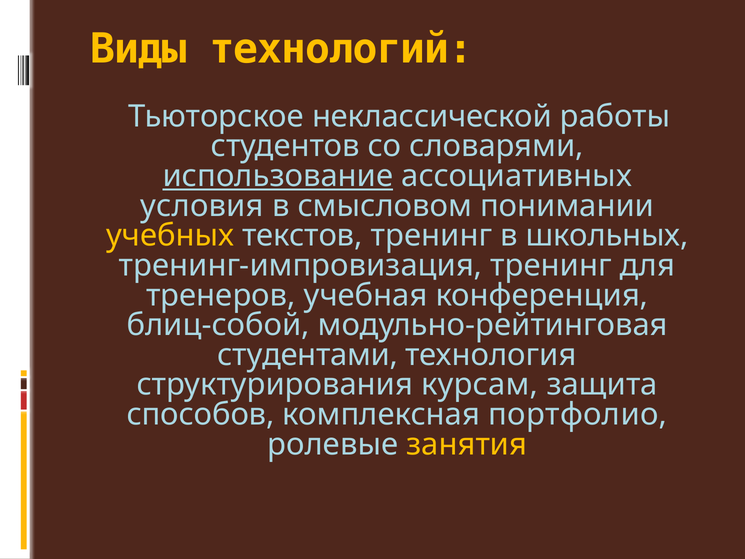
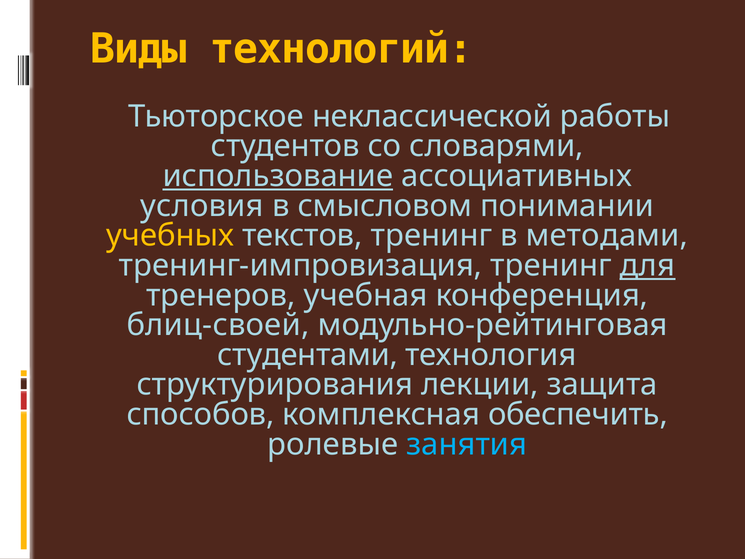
школьных: школьных -> методами (607, 236)
для underline: none -> present (647, 265)
блиц-собой: блиц-собой -> блиц-своей (218, 325)
курсам: курсам -> лекции (480, 385)
портфолио: портфолио -> обеспечить (578, 414)
занятия colour: yellow -> light blue (467, 444)
